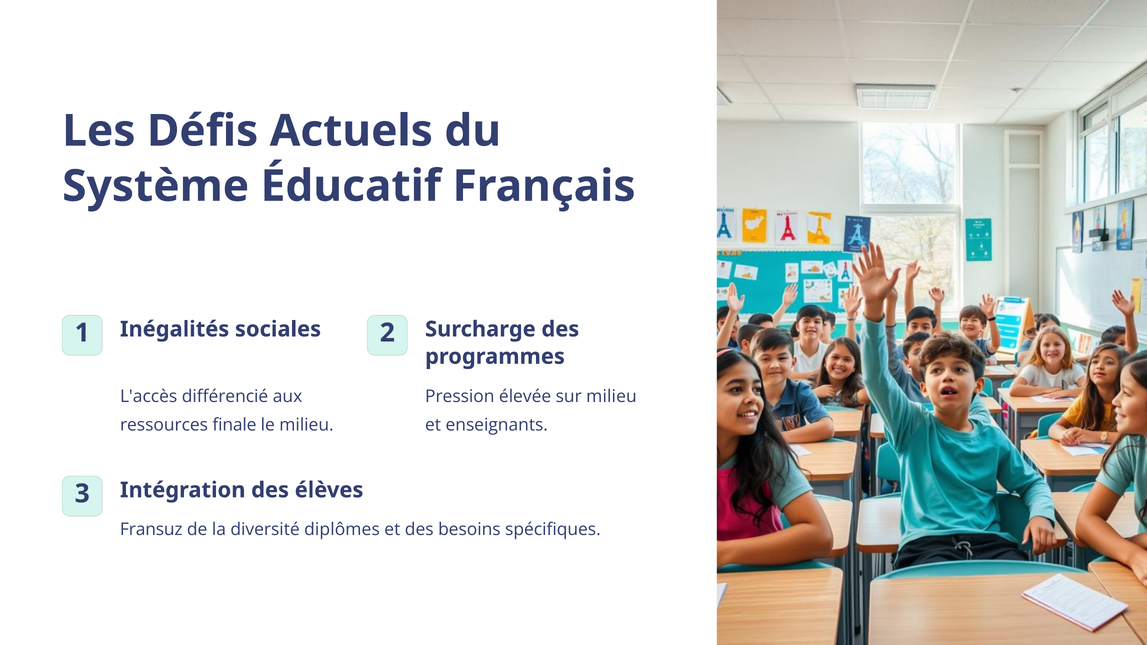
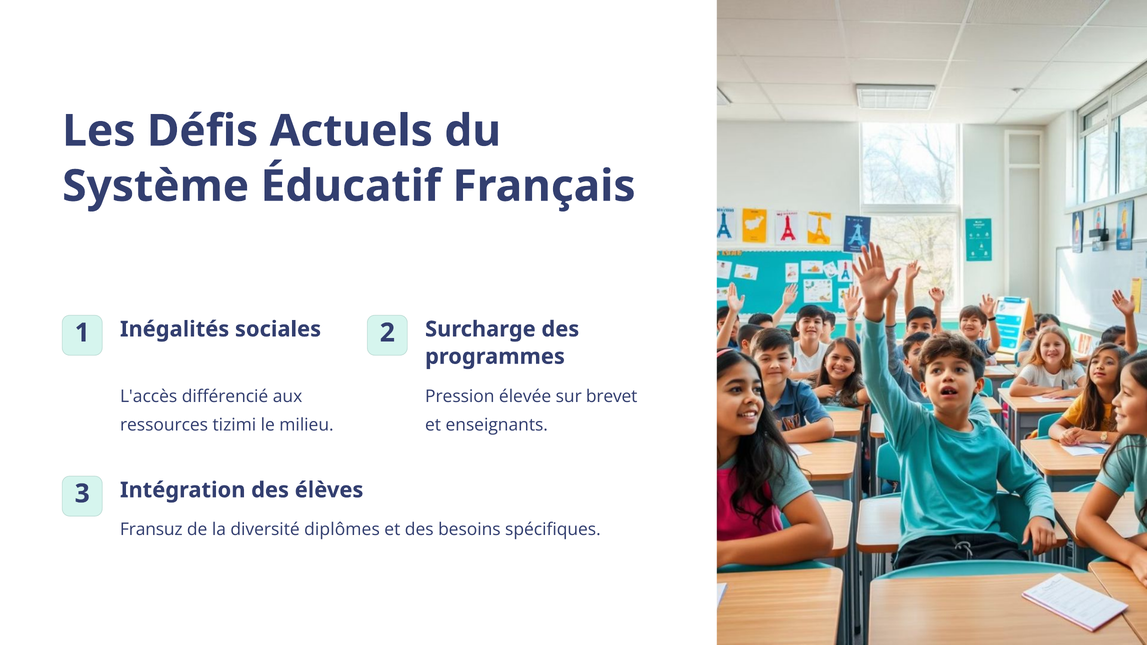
sur milieu: milieu -> brevet (612, 397)
finale: finale -> tizimi (234, 425)
